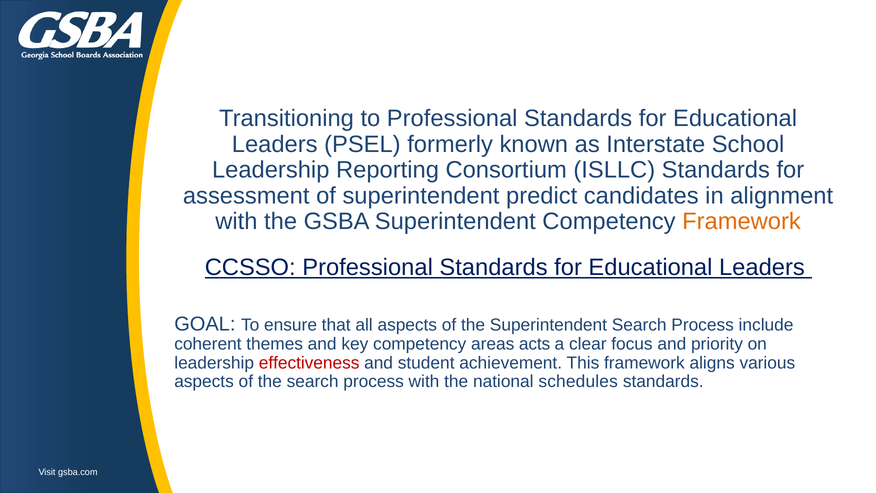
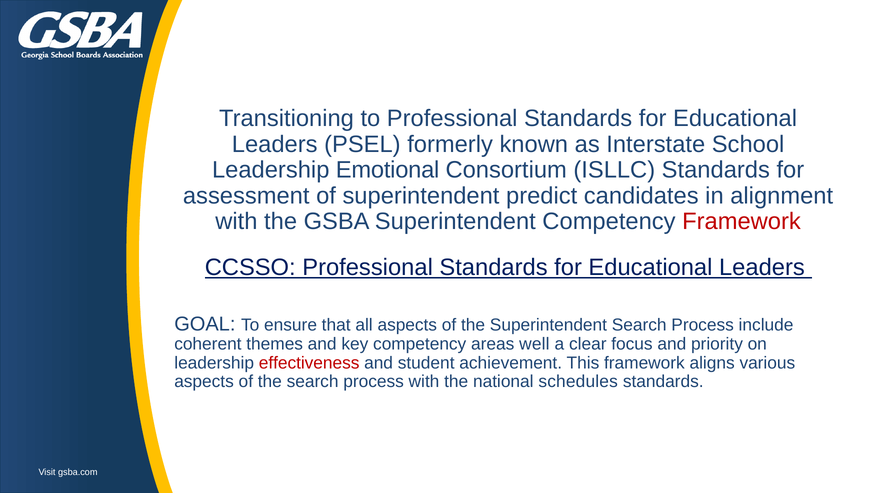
Reporting: Reporting -> Emotional (388, 170)
Framework colour: orange -> red (742, 221)
acts: acts -> well (534, 344)
